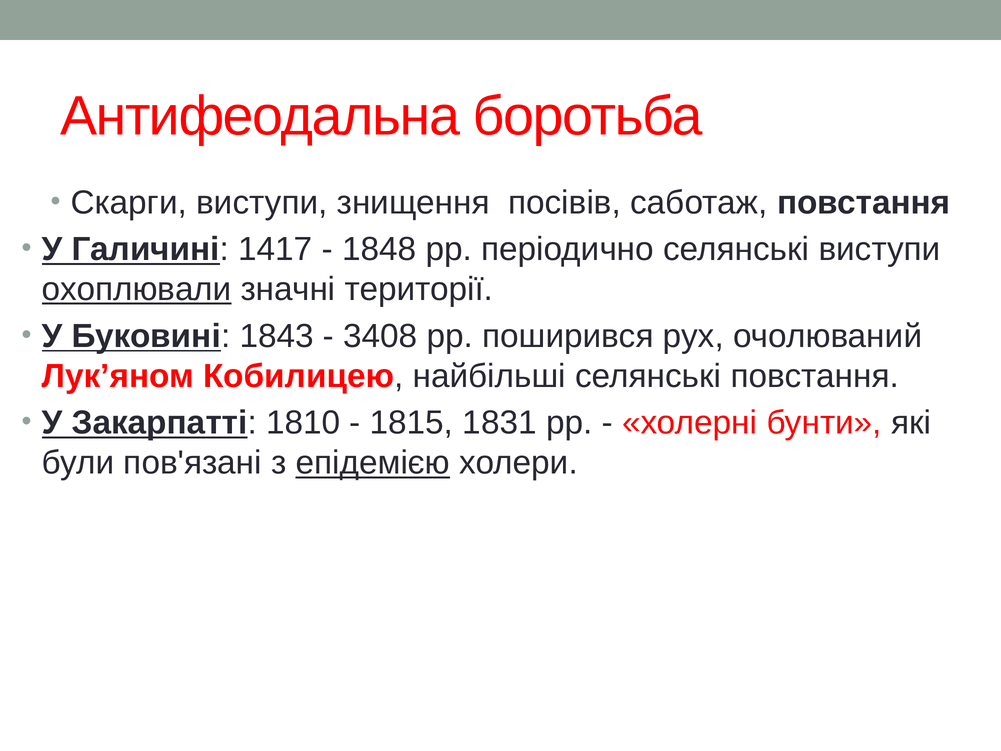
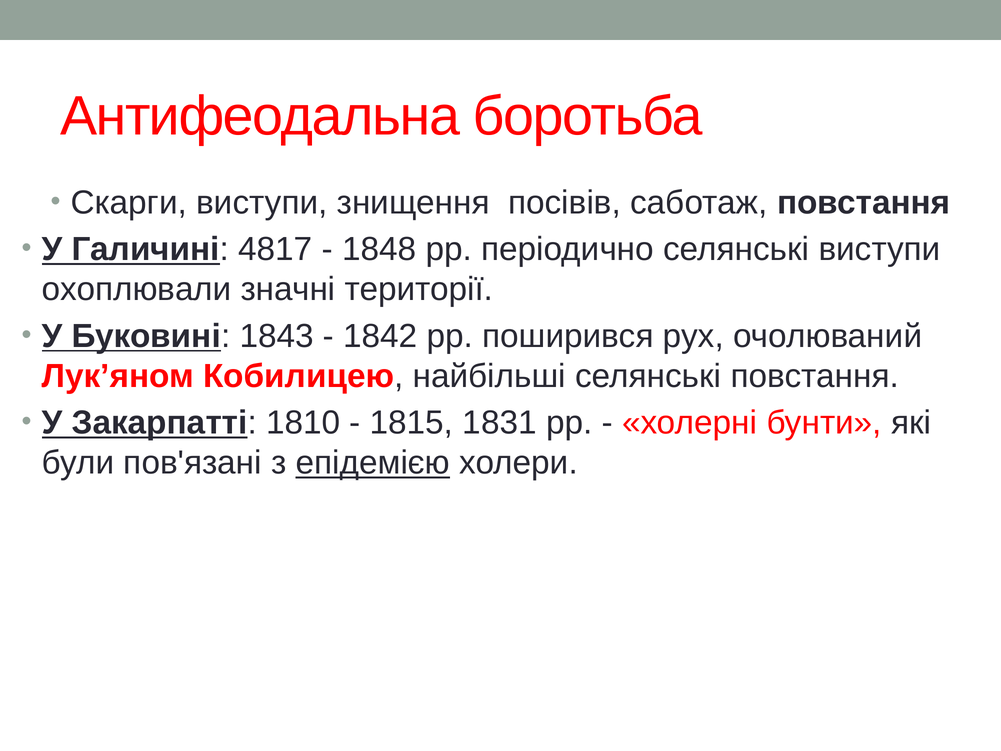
1417: 1417 -> 4817 (275, 249)
охоплювали underline: present -> none (137, 289)
3408: 3408 -> 1842 (380, 336)
